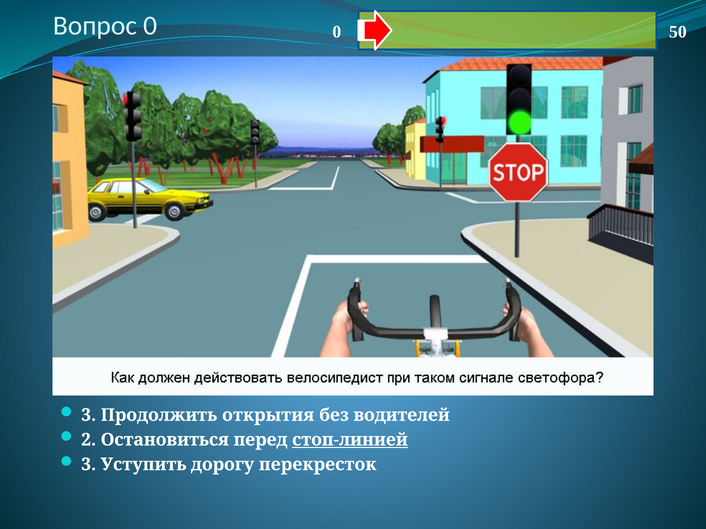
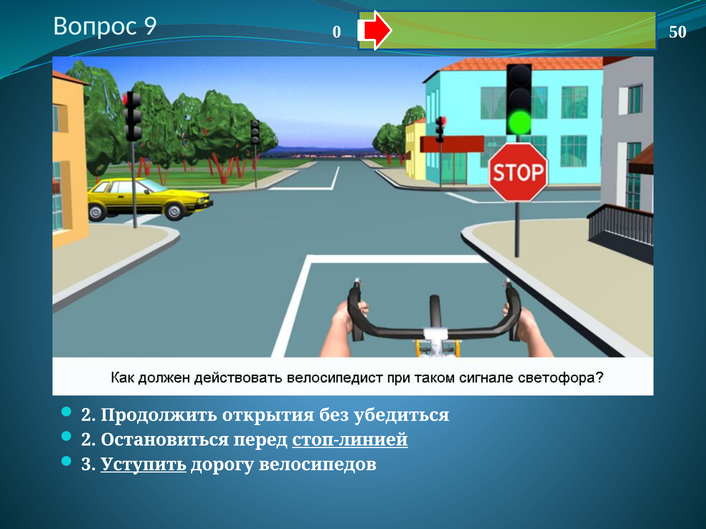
Вопрос 0: 0 -> 9 (150, 25)
3: 3 -> 2 (89, 415)
водителей: водителей -> убедиться (402, 415)
Уступить underline: none -> present (144, 465)
перекресток: перекресток -> велосипедов (318, 465)
